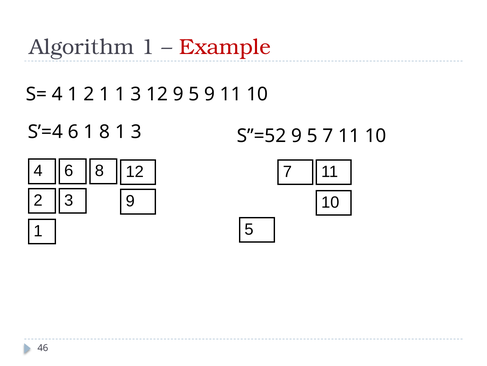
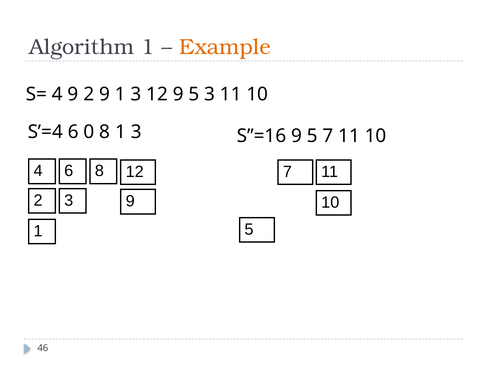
Example colour: red -> orange (225, 47)
4 1: 1 -> 9 (73, 94)
2 1: 1 -> 9 (104, 94)
5 9: 9 -> 3 (210, 94)
6 1: 1 -> 0 (89, 132)
S’’=52: S’’=52 -> S’’=16 (261, 135)
